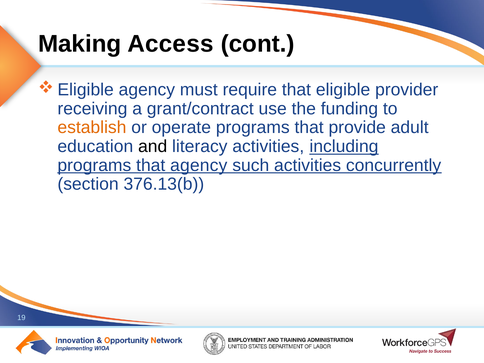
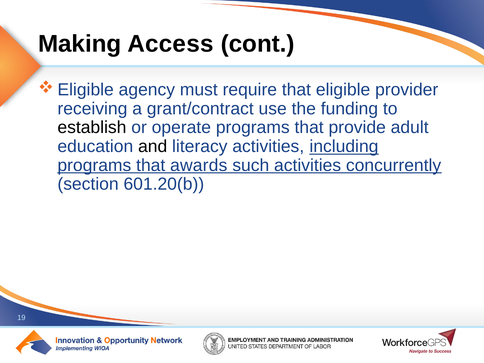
establish colour: orange -> black (92, 128)
that agency: agency -> awards (199, 165)
376.13(b: 376.13(b -> 601.20(b (164, 184)
